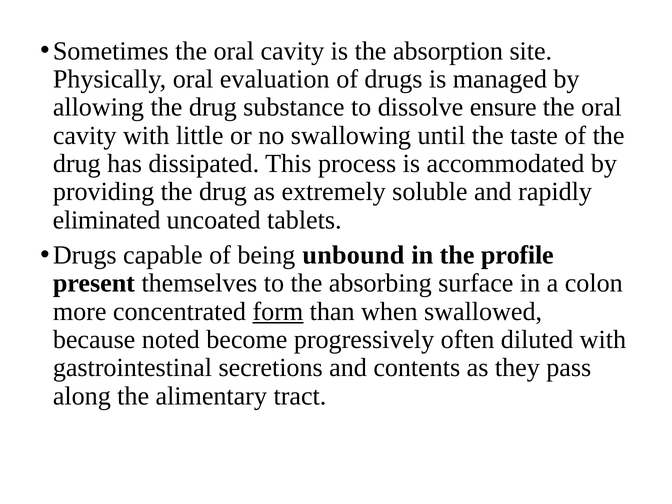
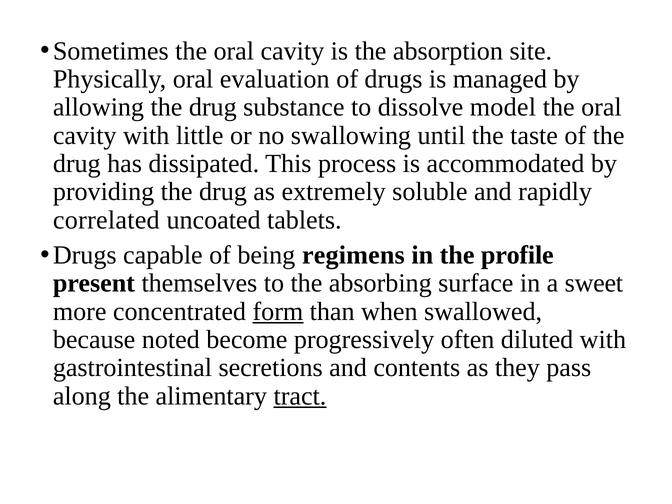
ensure: ensure -> model (503, 107)
eliminated: eliminated -> correlated (106, 220)
unbound: unbound -> regimens (353, 255)
colon: colon -> sweet (594, 283)
tract underline: none -> present (300, 396)
